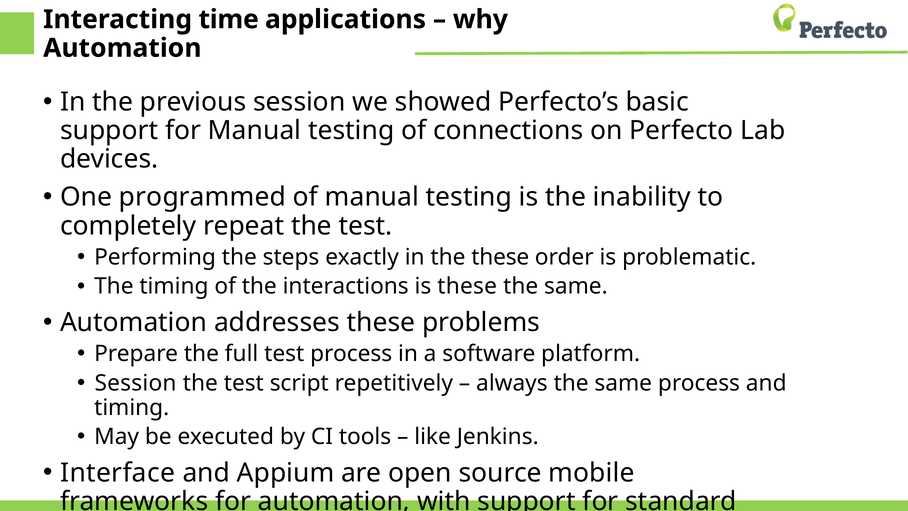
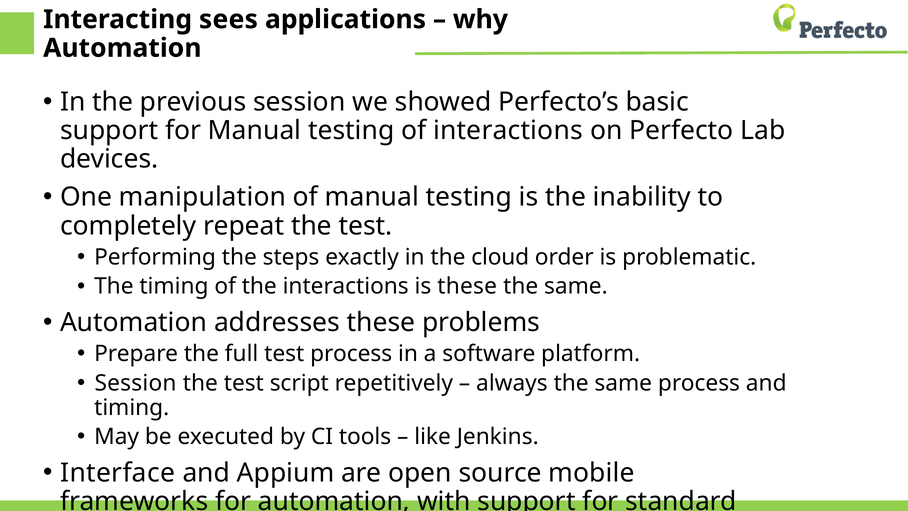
time: time -> sees (228, 19)
of connections: connections -> interactions (508, 130)
programmed: programmed -> manipulation (202, 197)
the these: these -> cloud (500, 257)
